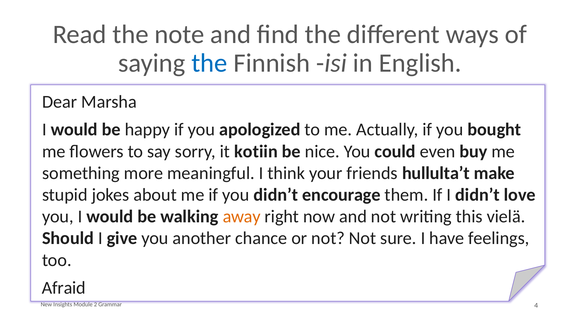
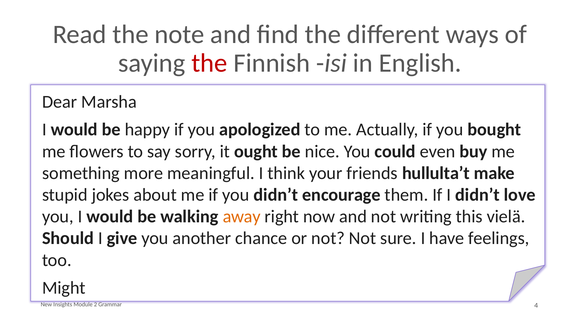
the colour: blue -> red (209, 63)
kotiin: kotiin -> ought (256, 152)
Afraid: Afraid -> Might (64, 288)
